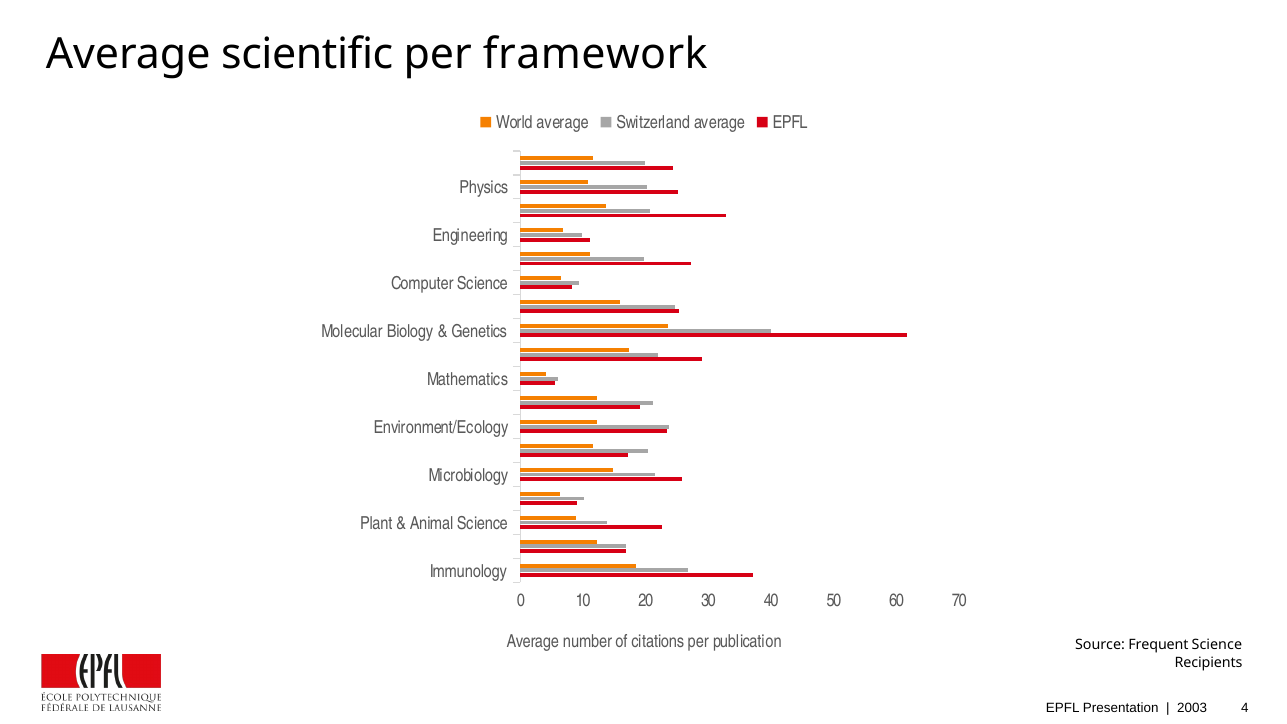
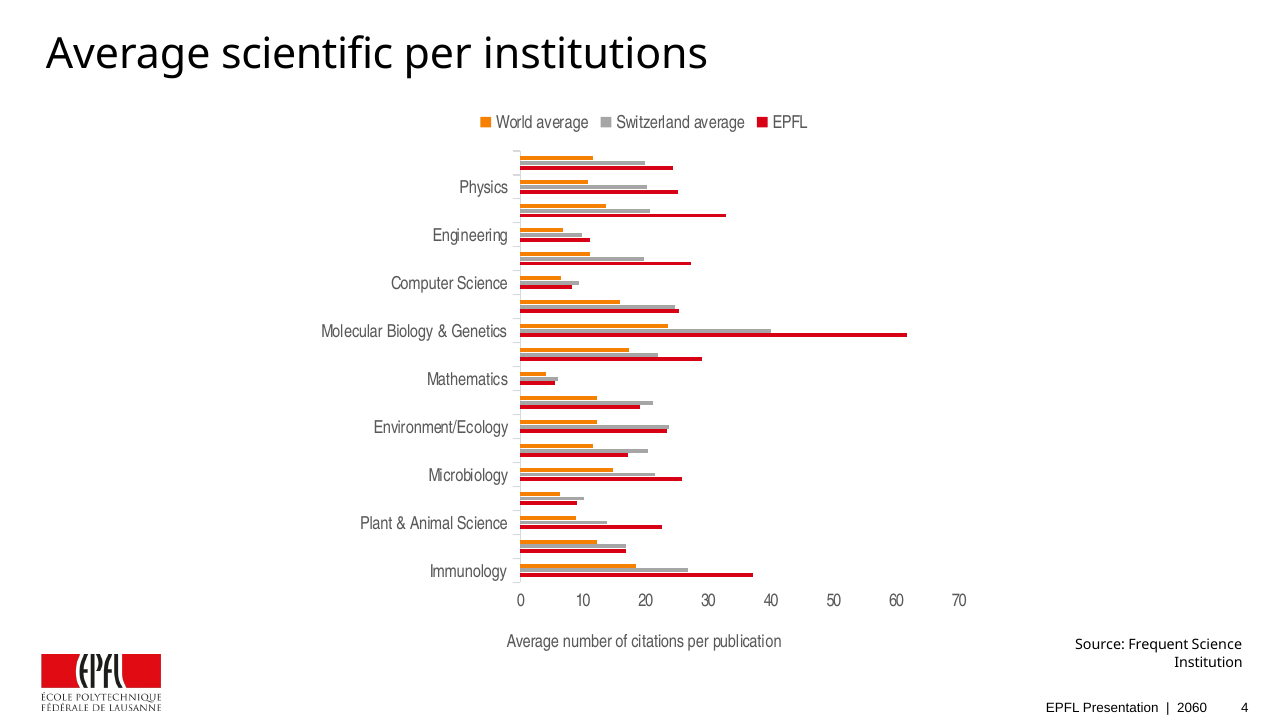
framework: framework -> institutions (596, 55)
Recipients: Recipients -> Institution (1209, 662)
2003: 2003 -> 2060 (1192, 708)
